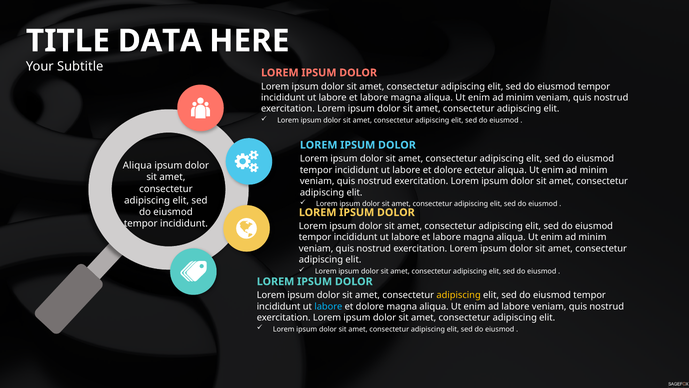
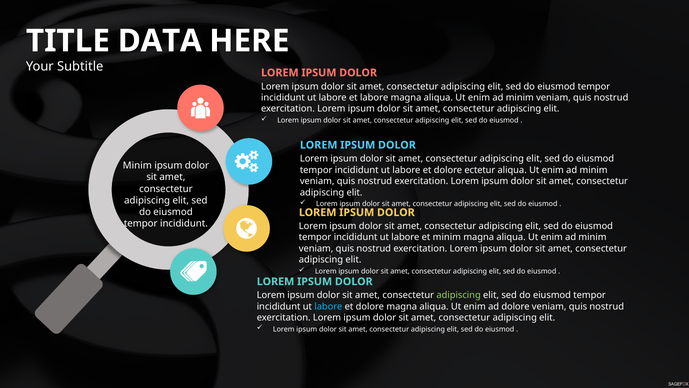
Aliqua: Aliqua -> Minim (137, 165)
labore: labore -> minim (447, 237)
adipiscing colour: yellow -> light green (459, 295)
ad labore: labore -> dolore (516, 306)
